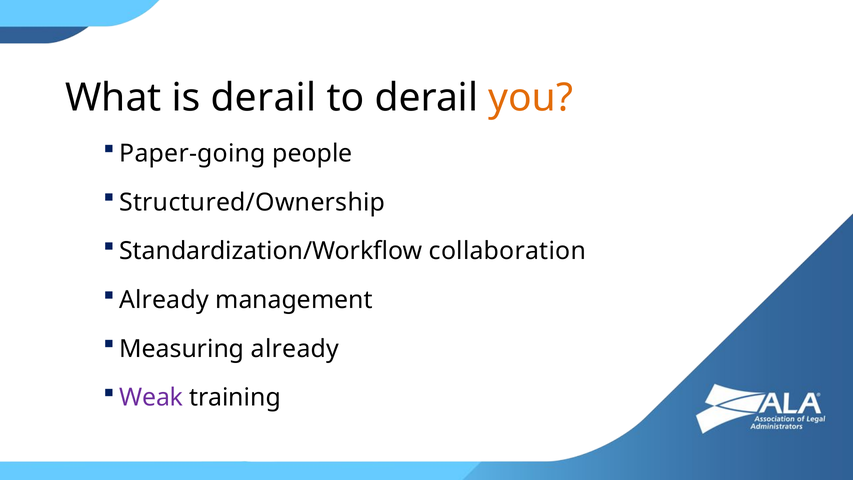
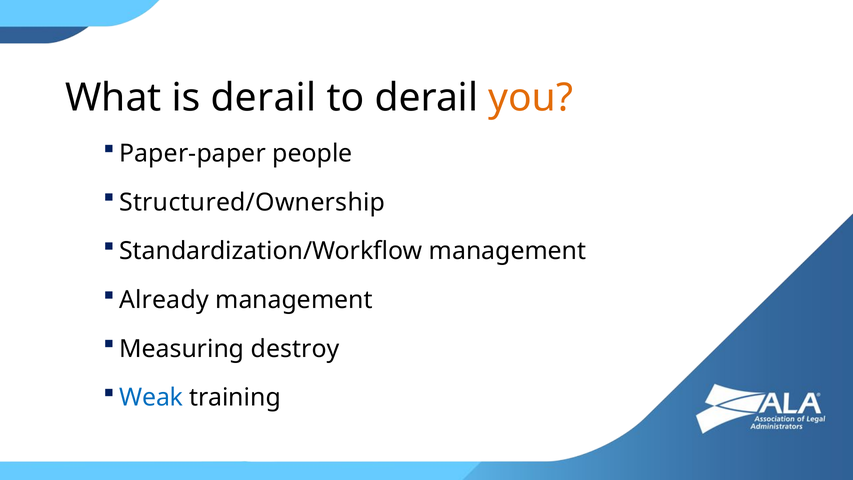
Paper-going: Paper-going -> Paper-paper (193, 154)
Standardization/Workflow collaboration: collaboration -> management (508, 251)
Measuring already: already -> destroy (295, 349)
Weak colour: purple -> blue (151, 398)
